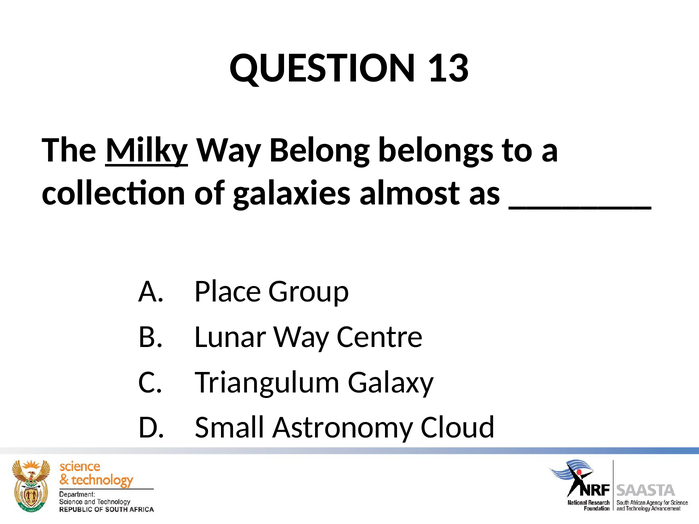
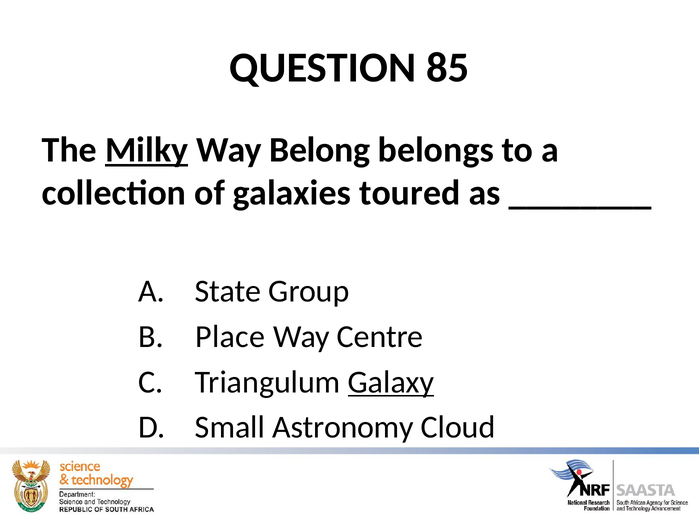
13: 13 -> 85 (448, 68)
almost: almost -> toured (410, 193)
Place: Place -> State (228, 291)
Lunar: Lunar -> Place (230, 337)
Galaxy underline: none -> present (391, 382)
